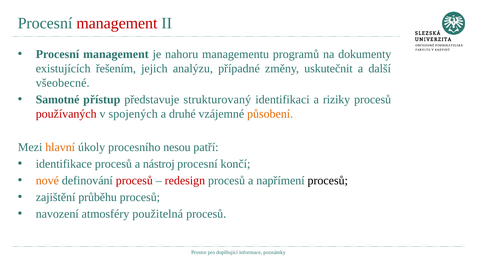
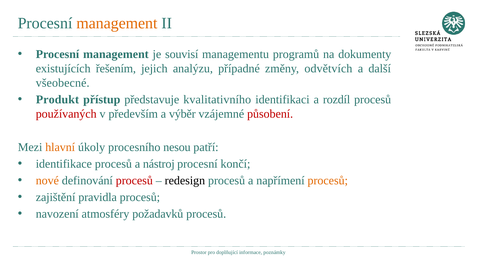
management colour: red -> orange (117, 23)
nahoru: nahoru -> souvisí (182, 54)
uskutečnit: uskutečnit -> odvětvích (328, 69)
Samotné: Samotné -> Produkt (57, 100)
strukturovaný: strukturovaný -> kvalitativního (217, 100)
riziky: riziky -> rozdíl (337, 100)
spojených: spojených -> především (133, 114)
druhé: druhé -> výběr (182, 114)
působení colour: orange -> red (270, 114)
redesign colour: red -> black (185, 181)
procesů colour: black -> orange (328, 181)
průběhu: průběhu -> pravidla (98, 197)
použitelná: použitelná -> požadavků (158, 214)
